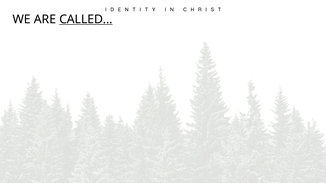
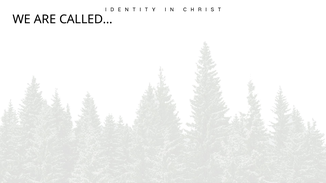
CALLED… underline: present -> none (86, 19)
